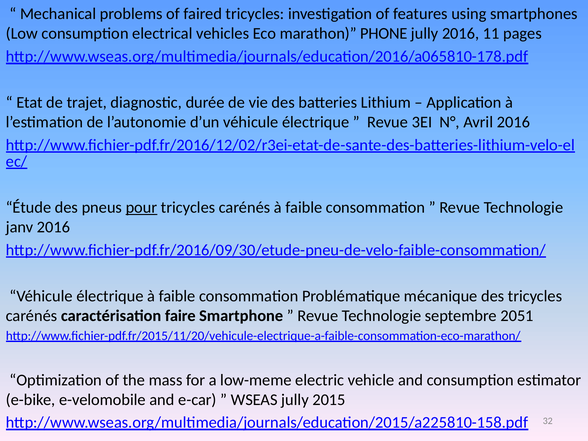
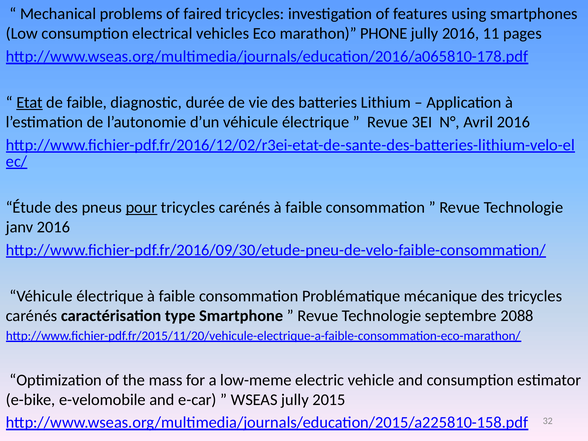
Etat underline: none -> present (30, 103)
de trajet: trajet -> faible (87, 103)
faire: faire -> type (180, 316)
2051: 2051 -> 2088 (517, 316)
